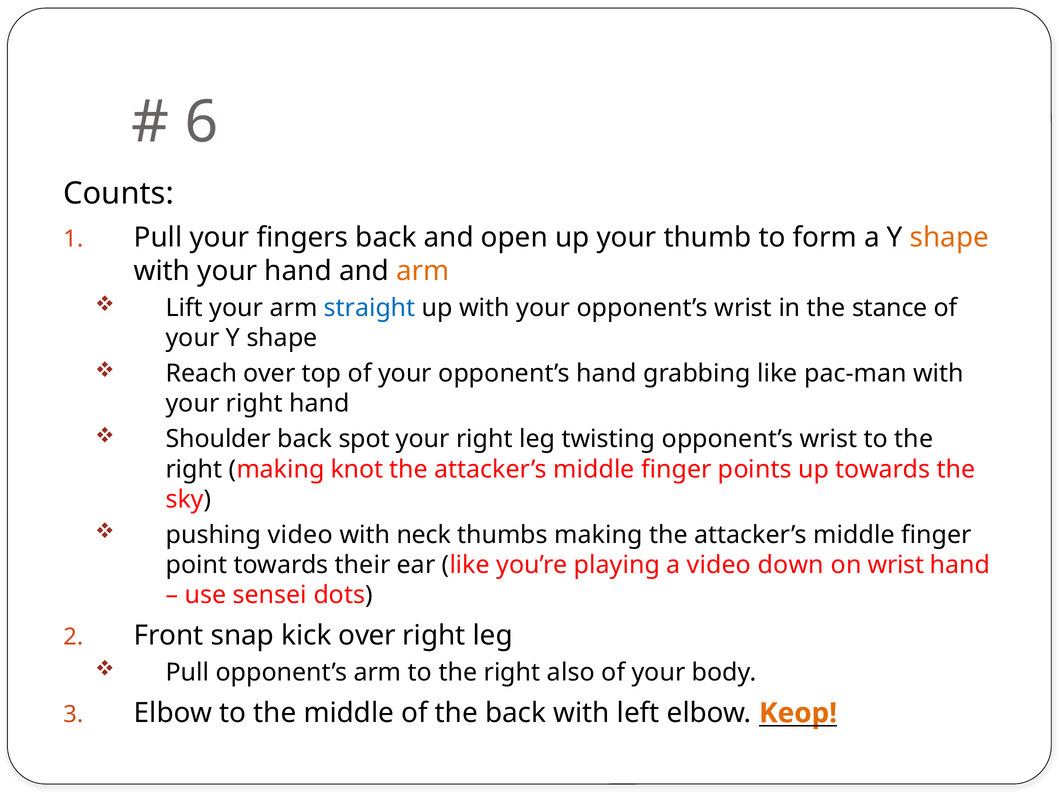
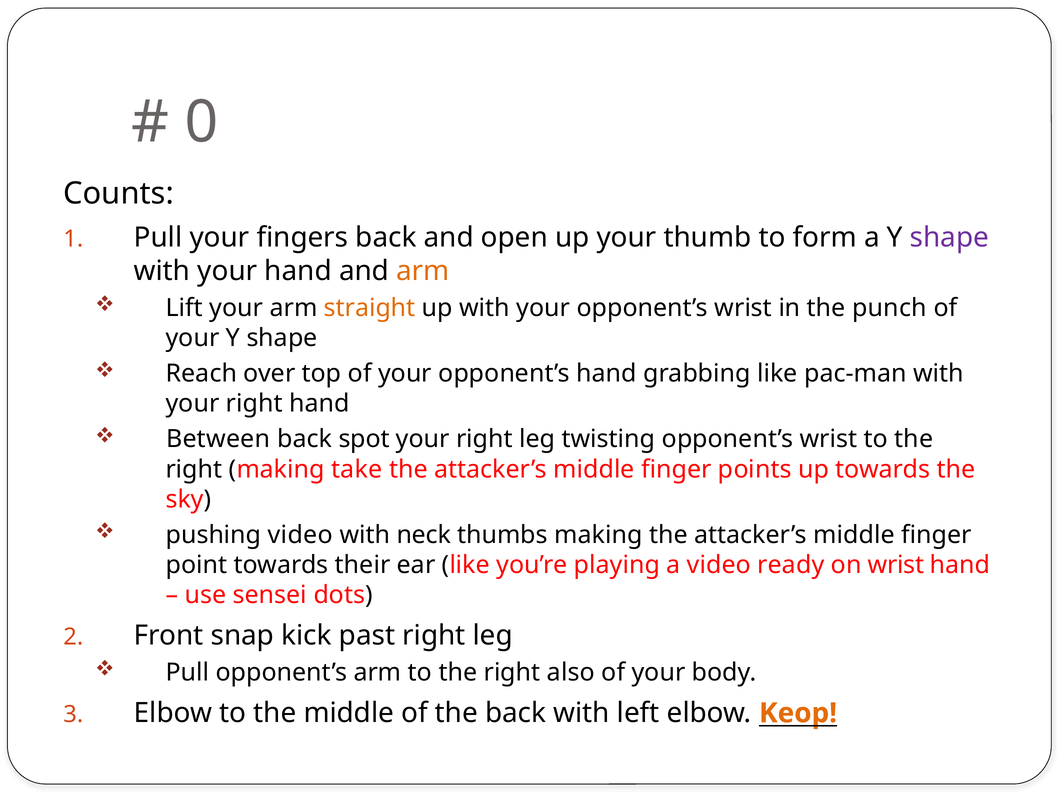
6: 6 -> 0 (201, 122)
shape colour: orange -> purple (949, 237)
straight colour: blue -> orange (370, 308)
stance: stance -> punch (889, 308)
Shoulder: Shoulder -> Between (218, 439)
knot: knot -> take (357, 469)
down: down -> ready (791, 564)
kick over: over -> past (367, 635)
